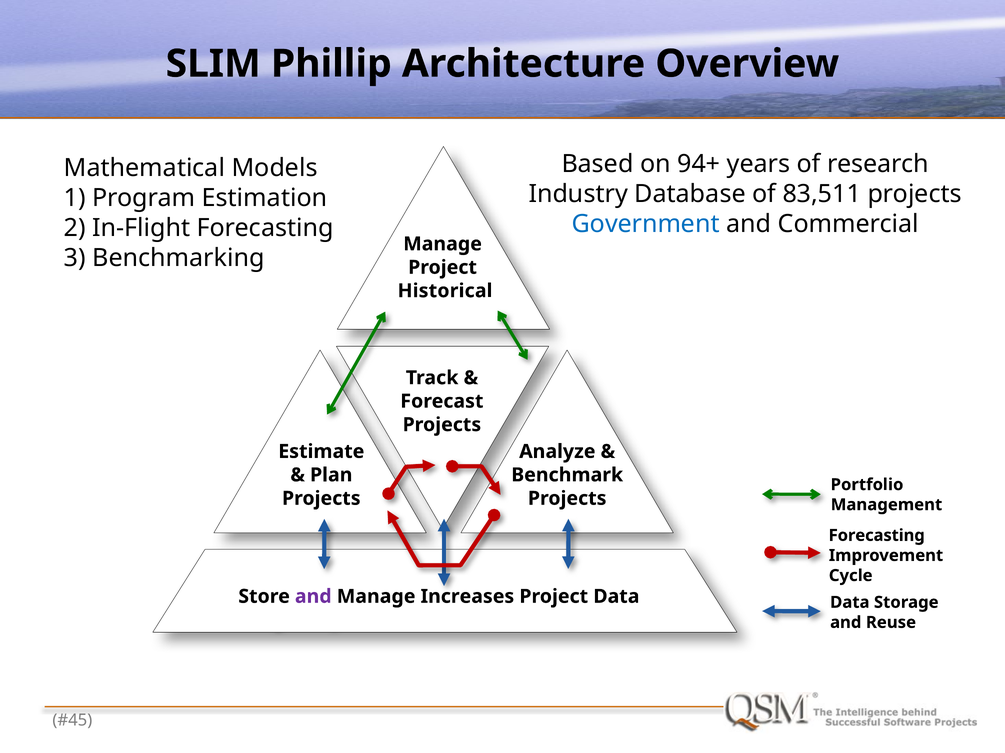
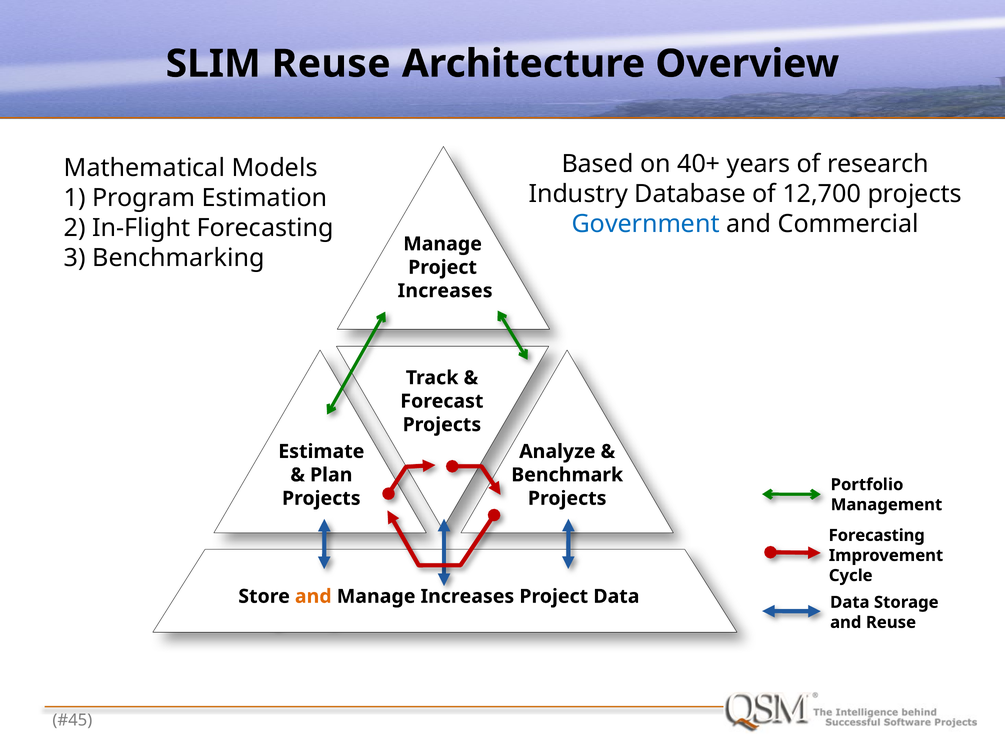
SLIM Phillip: Phillip -> Reuse (331, 64)
94+: 94+ -> 40+ (699, 164)
83,511: 83,511 -> 12,700 (822, 194)
Historical: Historical -> Increases (445, 291)
and colour: purple -> orange (313, 597)
